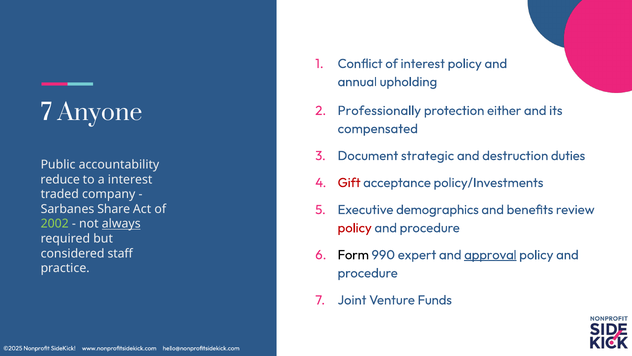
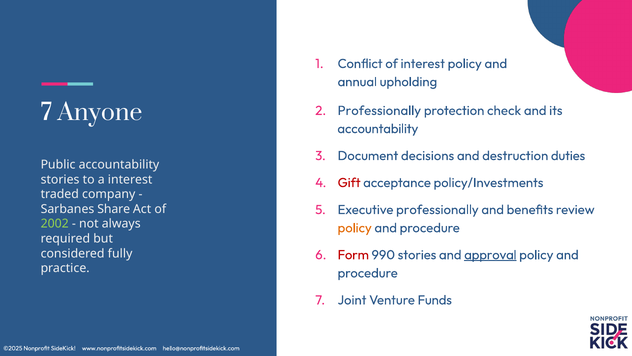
either: either -> check (504, 110)
compensated: compensated -> accountability (378, 129)
strategic: strategic -> decisions (428, 156)
reduce: reduce -> stories (60, 179)
Executive demographics: demographics -> professionally (437, 209)
always underline: present -> none (121, 224)
policy colour: red -> orange (355, 228)
Form colour: black -> red (353, 255)
990 expert: expert -> stories (417, 255)
staff: staff -> fully (120, 253)
